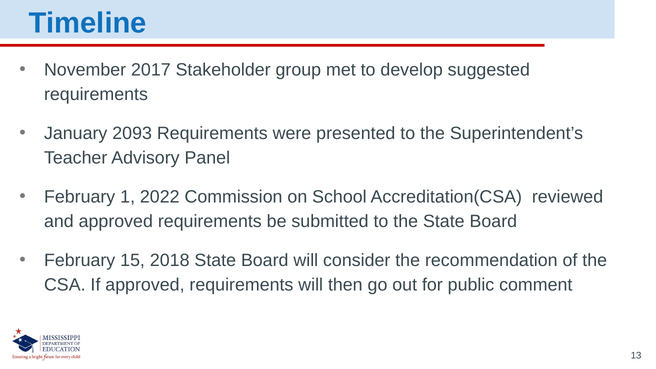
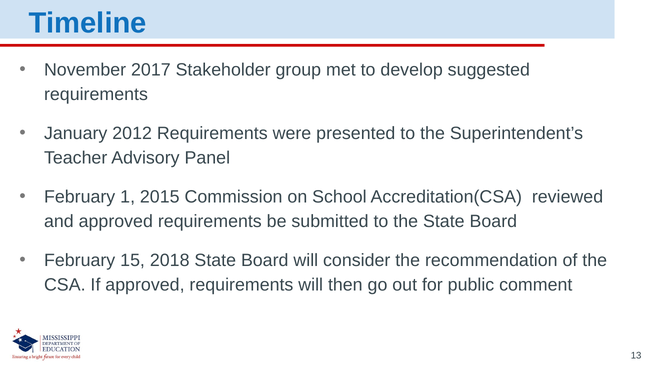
2093: 2093 -> 2012 (132, 133)
2022: 2022 -> 2015 (160, 197)
